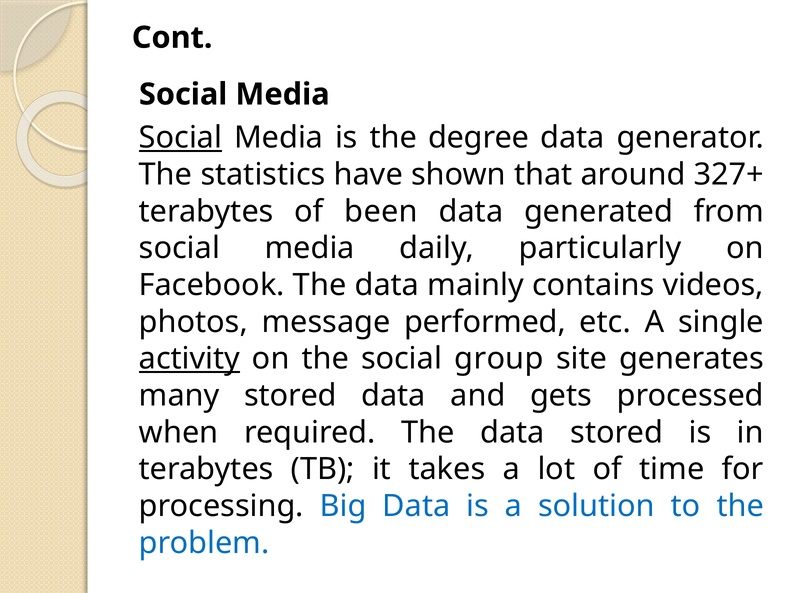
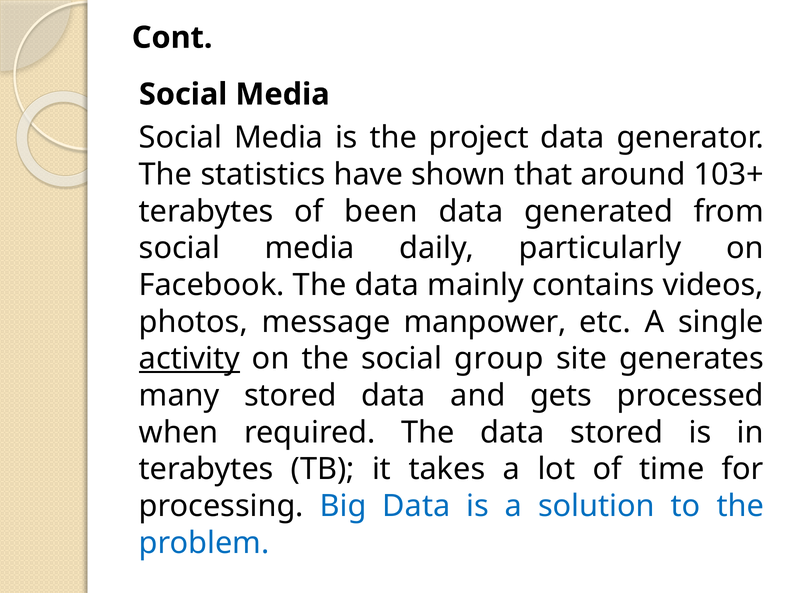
Social underline: present -> none (181, 138)
degree: degree -> project (479, 138)
327+: 327+ -> 103+ (729, 174)
performed: performed -> manpower (485, 322)
